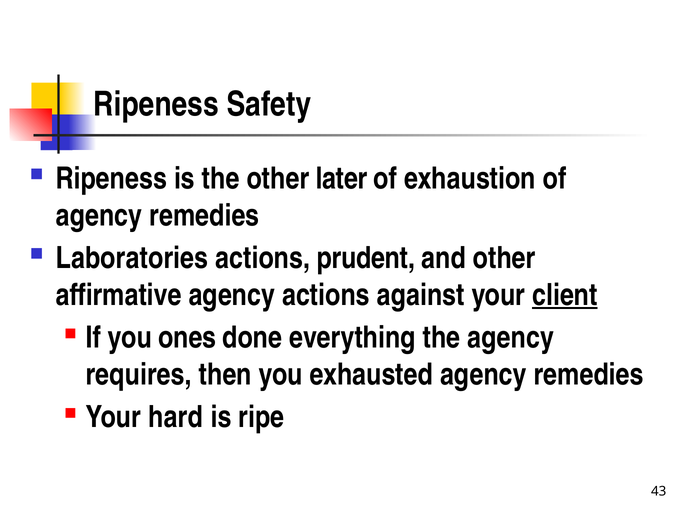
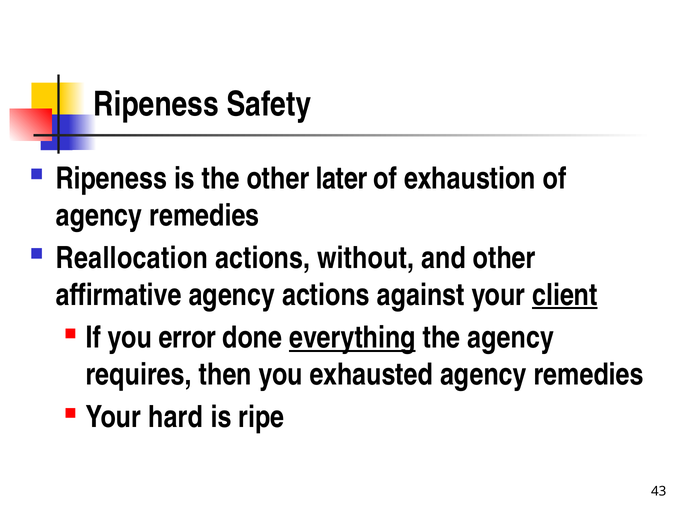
Laboratories: Laboratories -> Reallocation (132, 258)
prudent: prudent -> without (366, 258)
ones: ones -> error (187, 338)
everything underline: none -> present (352, 338)
